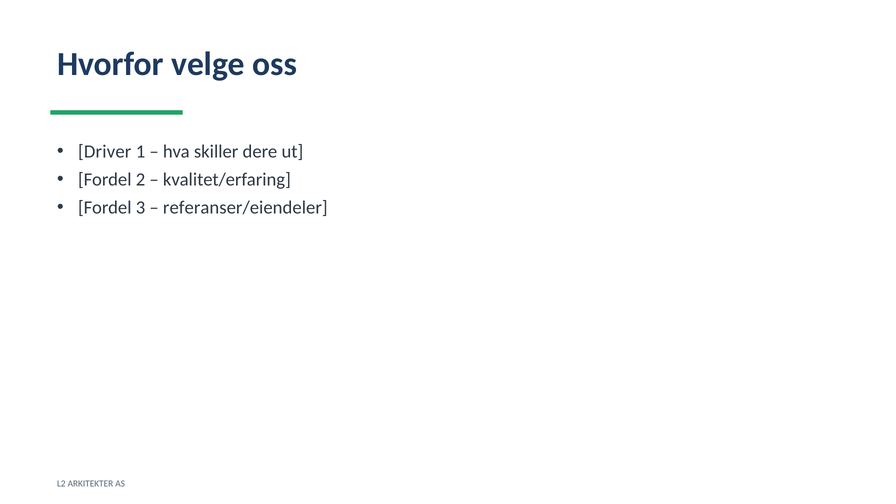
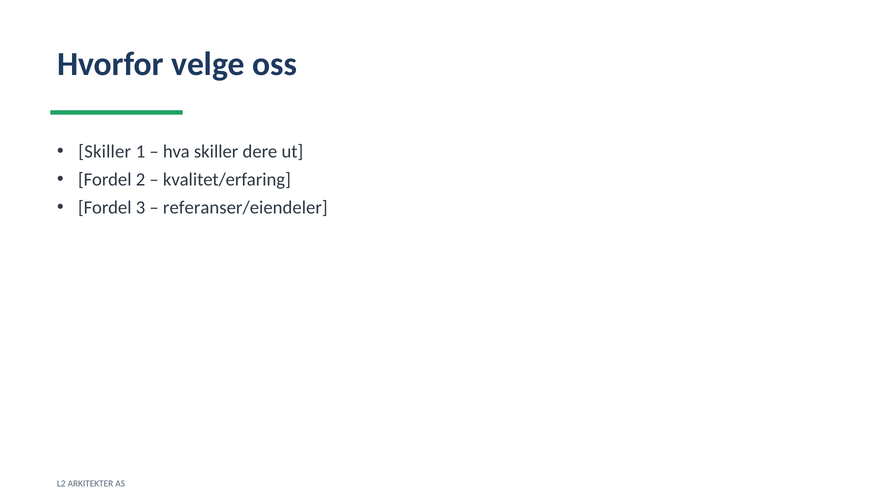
Driver: Driver -> Skiller (105, 152)
